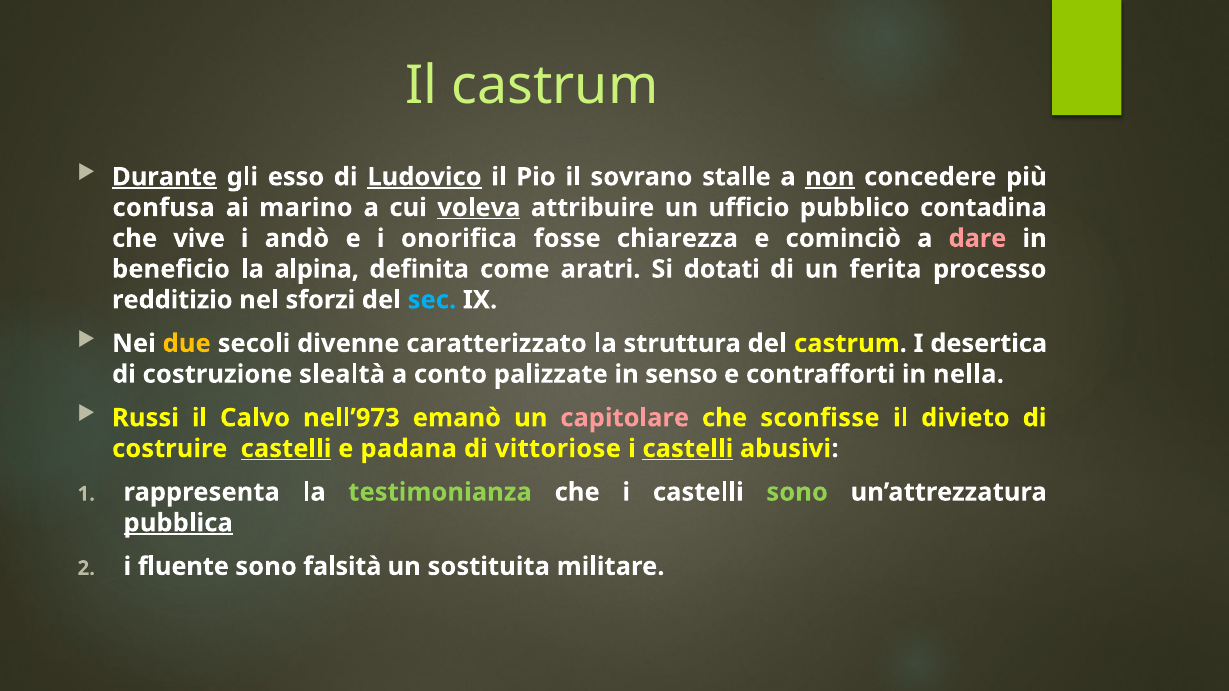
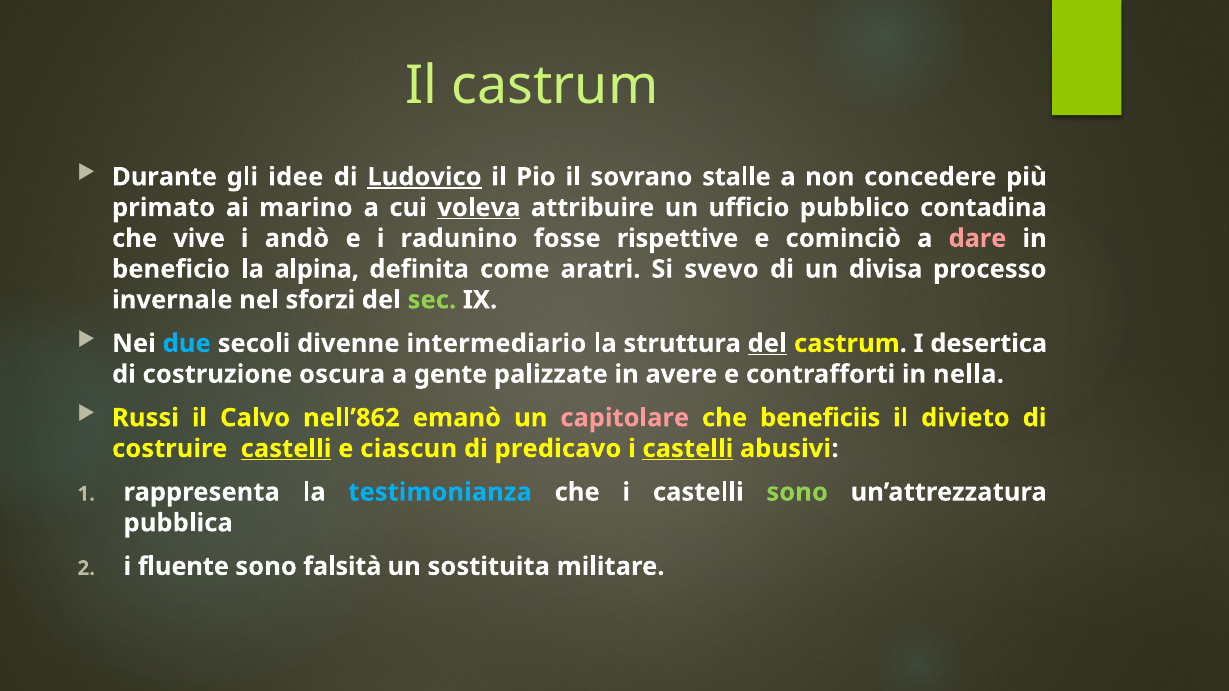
Durante underline: present -> none (165, 177)
esso: esso -> idee (296, 177)
non underline: present -> none (830, 177)
confusa: confusa -> primato (164, 208)
onorifica: onorifica -> radunino (459, 239)
chiarezza: chiarezza -> rispettive (678, 239)
dotati: dotati -> svevo (722, 269)
ferita: ferita -> divisa (886, 269)
redditizio: redditizio -> invernale (172, 300)
sec colour: light blue -> light green (432, 300)
due colour: yellow -> light blue (187, 344)
caratterizzato: caratterizzato -> intermediario (496, 344)
del underline: none -> present (767, 344)
slealtà: slealtà -> oscura (342, 374)
conto: conto -> gente (451, 374)
senso: senso -> avere (681, 374)
nell’973: nell’973 -> nell’862 (351, 418)
sconfisse: sconfisse -> beneficiis (820, 418)
padana: padana -> ciascun (409, 449)
vittoriose: vittoriose -> predicavo (558, 449)
testimonianza colour: light green -> light blue (440, 492)
pubblica underline: present -> none (178, 523)
